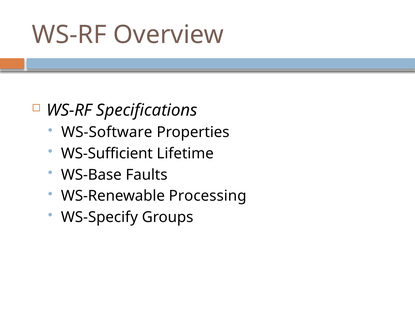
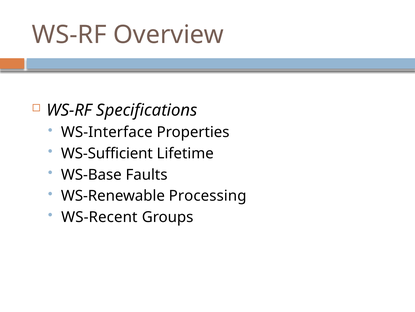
WS-Software: WS-Software -> WS-Interface (107, 132)
WS-Specify: WS-Specify -> WS-Recent (99, 217)
